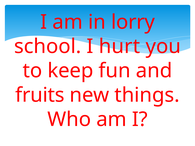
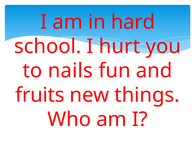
lorry: lorry -> hard (133, 22)
keep: keep -> nails (70, 71)
